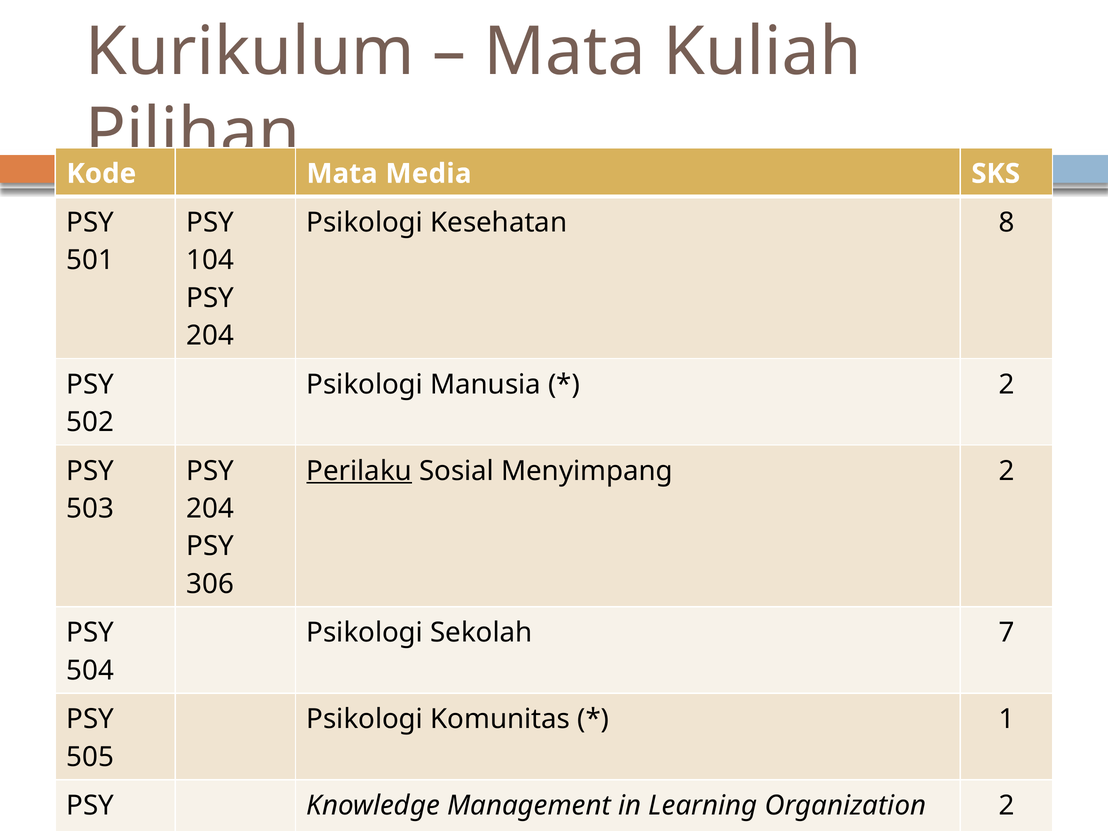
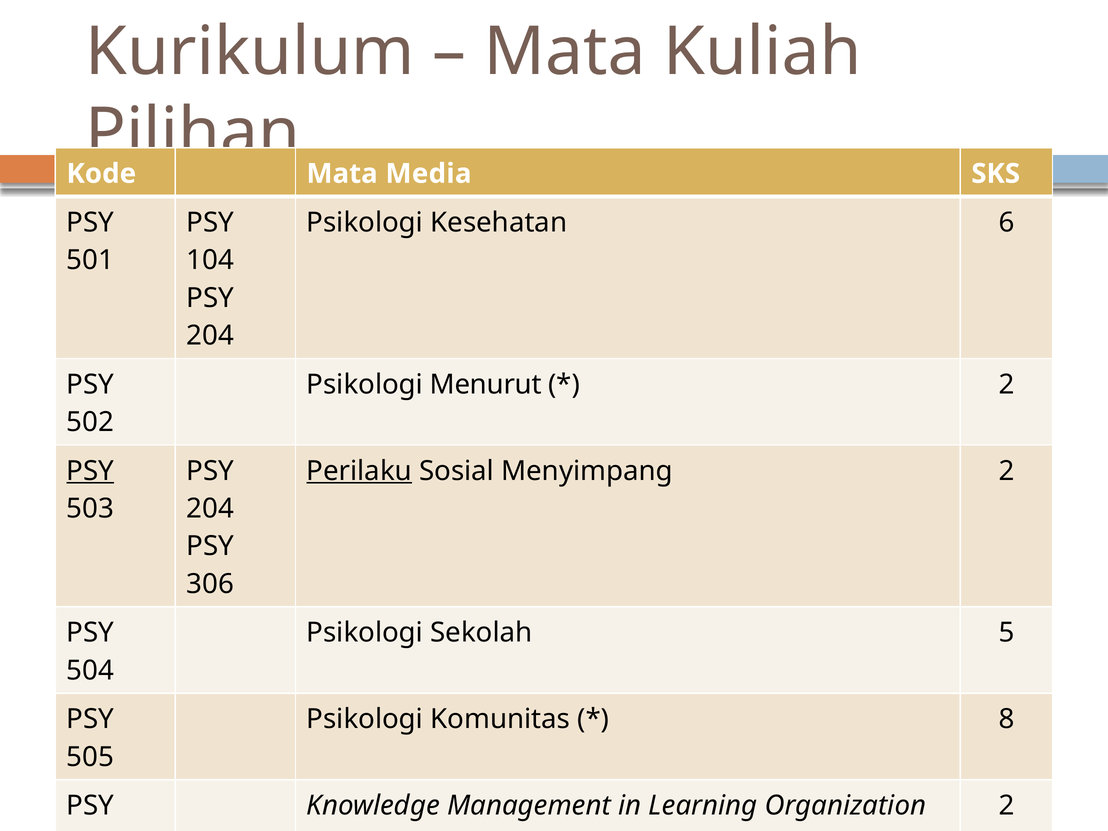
8: 8 -> 6 (1006, 222)
Manusia: Manusia -> Menurut (486, 384)
PSY underline: none -> present (90, 471)
7: 7 -> 5 (1006, 633)
1: 1 -> 8 (1006, 719)
